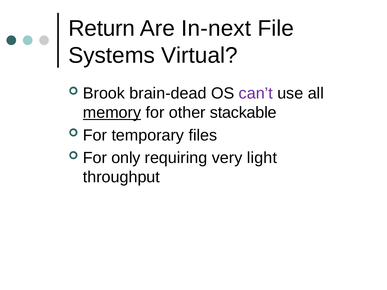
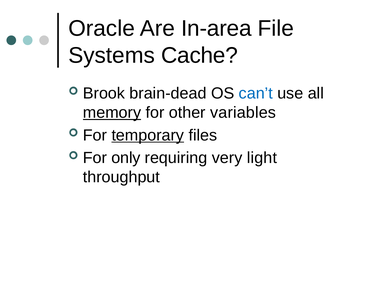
Return: Return -> Oracle (102, 28)
In-next: In-next -> In-area (216, 28)
Virtual: Virtual -> Cache (199, 55)
can’t colour: purple -> blue (256, 93)
stackable: stackable -> variables (243, 113)
temporary underline: none -> present (148, 135)
